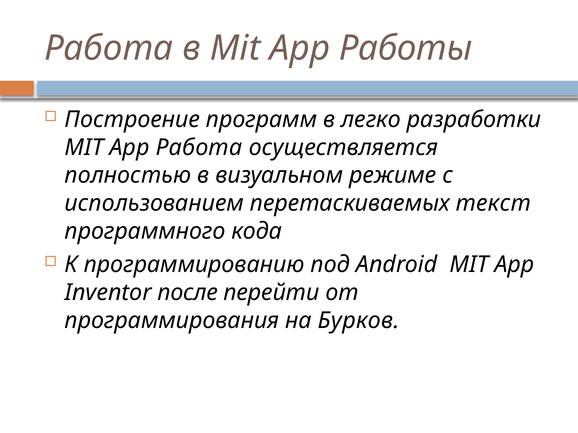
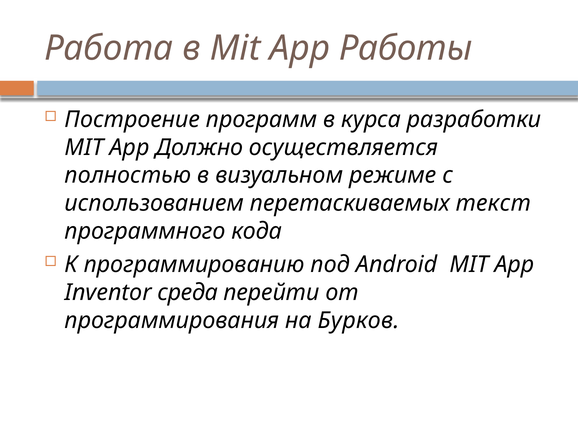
легко: легко -> курса (371, 120)
App Работа: Работа -> Должно (199, 148)
после: после -> среда (188, 293)
